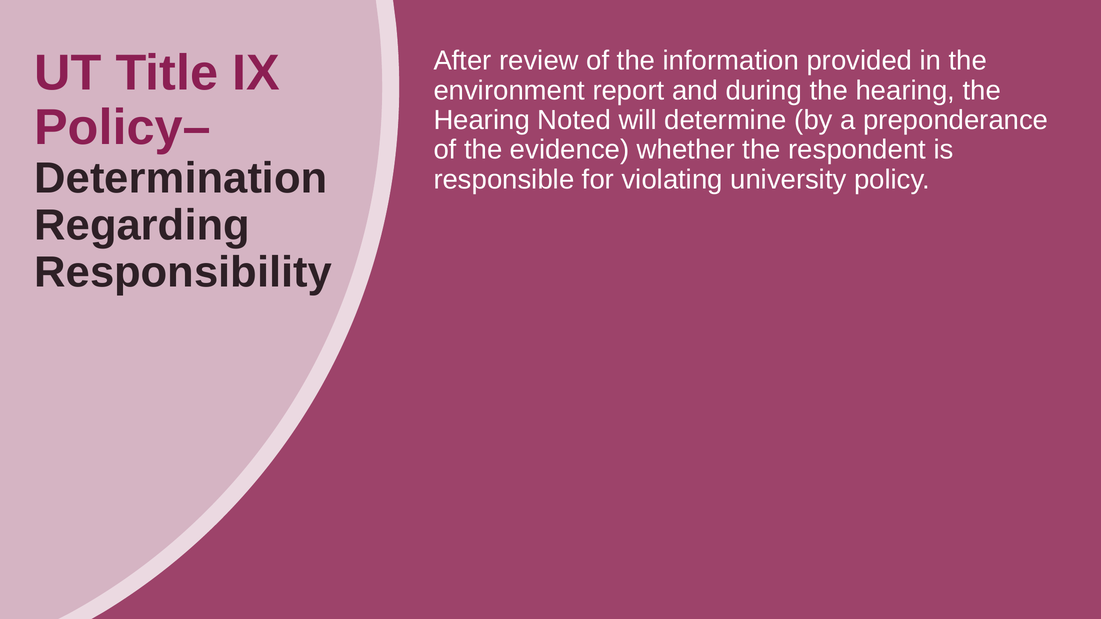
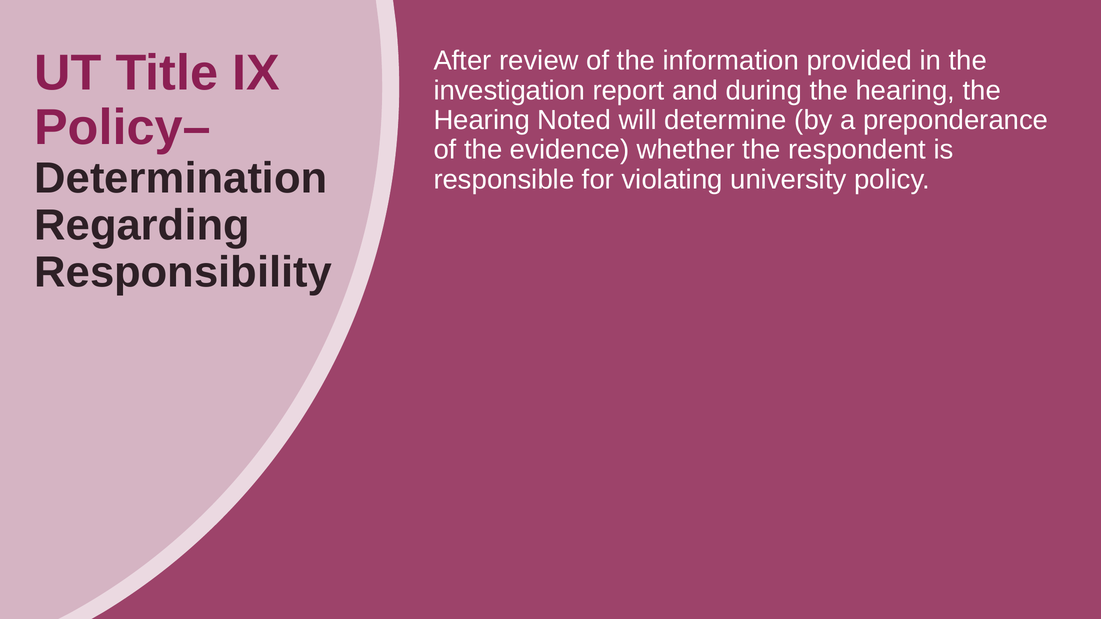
environment: environment -> investigation (509, 91)
